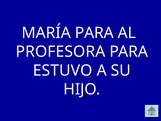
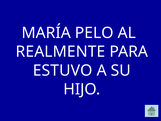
MARÍA PARA: PARA -> PELO (94, 33)
PROFESORA: PROFESORA -> REALMENTE (60, 52)
